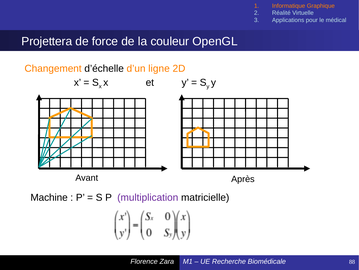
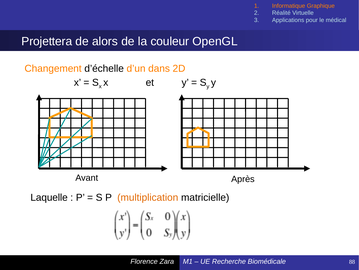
force: force -> alors (105, 41)
ligne: ligne -> dans (159, 68)
Machine: Machine -> Laquelle (49, 197)
multiplication colour: purple -> orange (148, 197)
